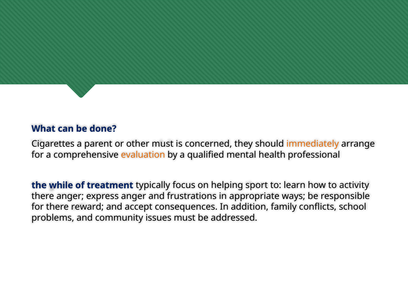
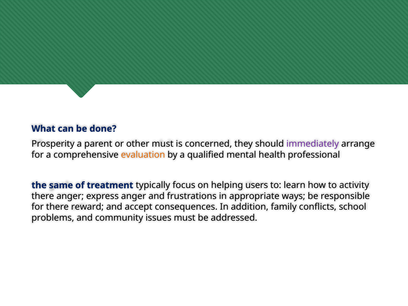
Cigarettes: Cigarettes -> Prosperity (53, 144)
immediately colour: orange -> purple (313, 144)
while: while -> same (61, 185)
sport: sport -> users (257, 185)
